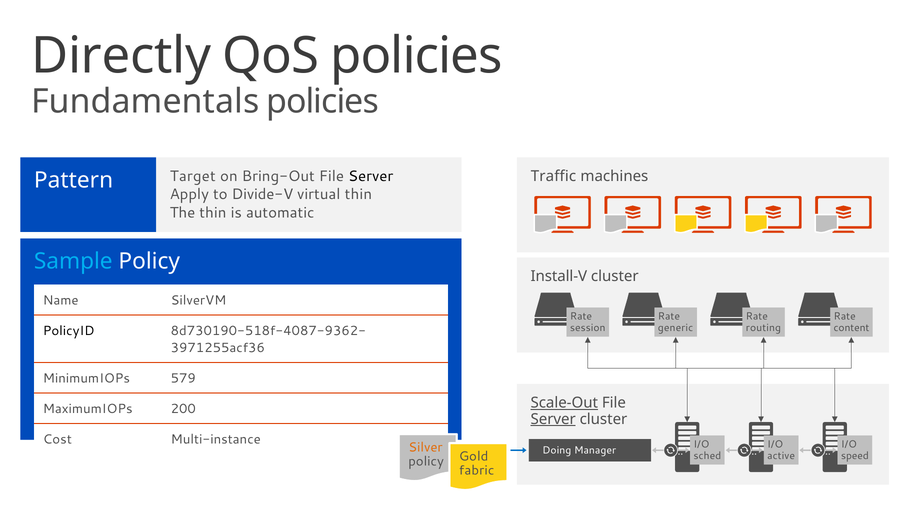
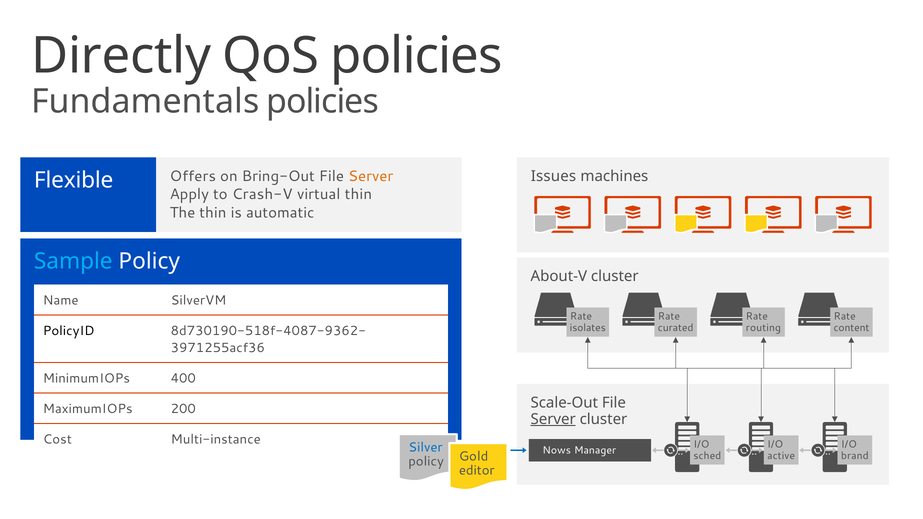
Target: Target -> Offers (193, 176)
Server colour: black -> orange (371, 176)
Traffic: Traffic -> Issues (553, 176)
Pattern: Pattern -> Flexible (74, 180)
Divide-V: Divide-V -> Crash-V (262, 194)
Install-V: Install-V -> About-V (559, 277)
session: session -> isolates (588, 328)
generic: generic -> curated (676, 328)
579: 579 -> 400 (183, 378)
Scale-Out underline: present -> none (564, 403)
Silver colour: orange -> blue (425, 447)
Doing: Doing -> Nows (557, 450)
speed: speed -> brand (855, 456)
fabric: fabric -> editor (477, 471)
